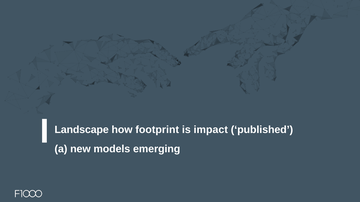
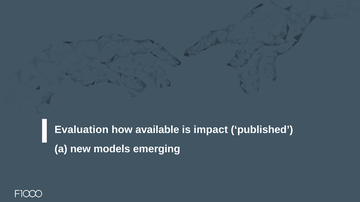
Landscape: Landscape -> Evaluation (82, 130)
footprint: footprint -> available (157, 130)
